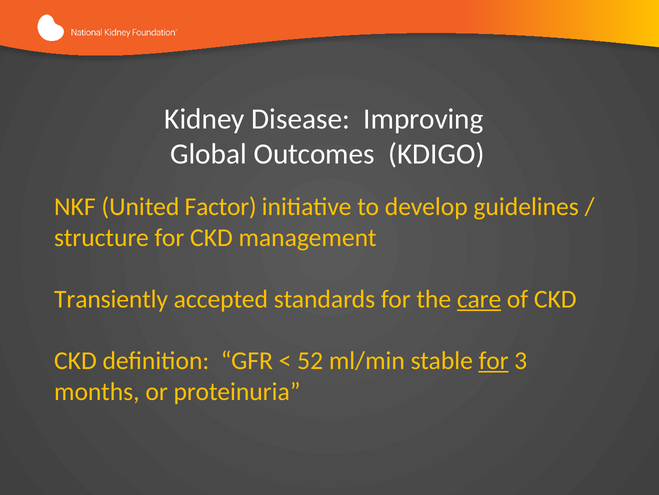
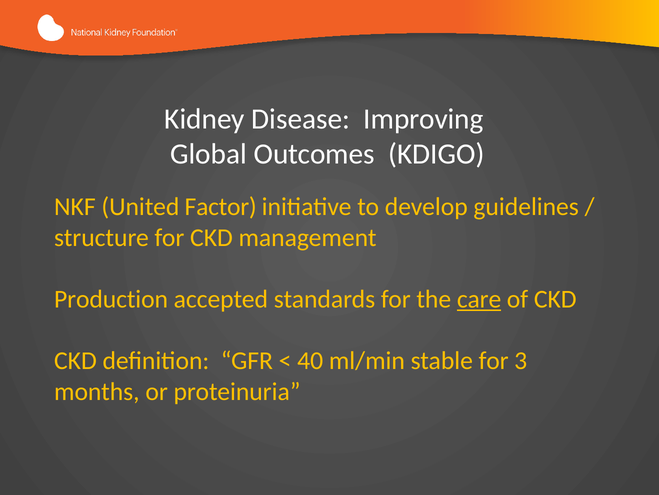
Transiently: Transiently -> Production (111, 299)
52: 52 -> 40 (310, 360)
for underline: present -> none (494, 360)
